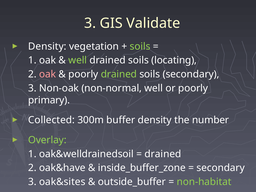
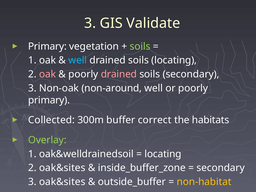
Density: Density -> Primary (47, 46)
well colour: light green -> light blue (78, 60)
drained colour: light green -> pink (119, 74)
non-normal: non-normal -> non-around (112, 88)
buffer density: density -> correct (155, 120)
number: number -> habitats (211, 120)
drained: drained -> locating (163, 154)
2 oak&have: oak&have -> oak&sites (62, 168)
non-habitat colour: light green -> yellow (204, 182)
